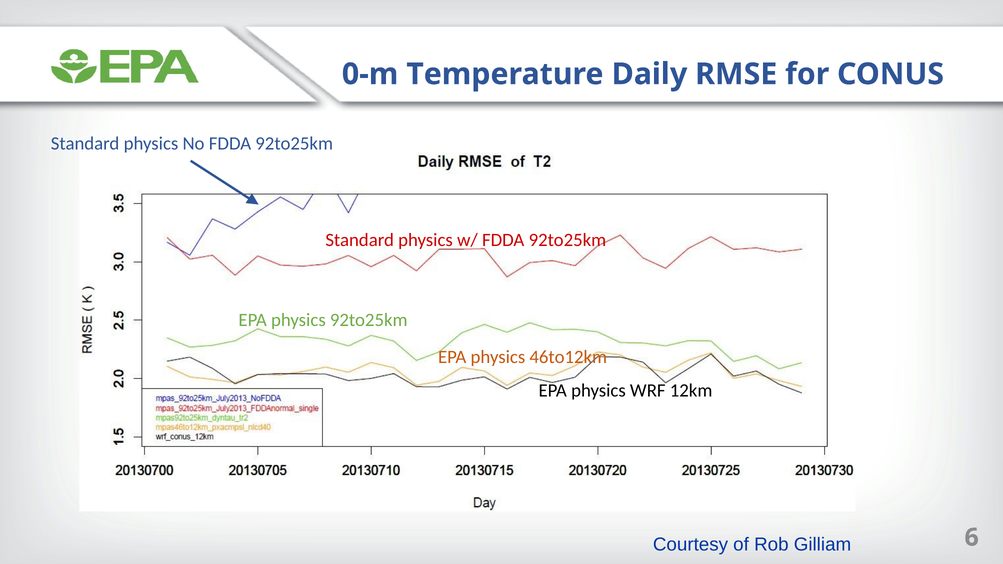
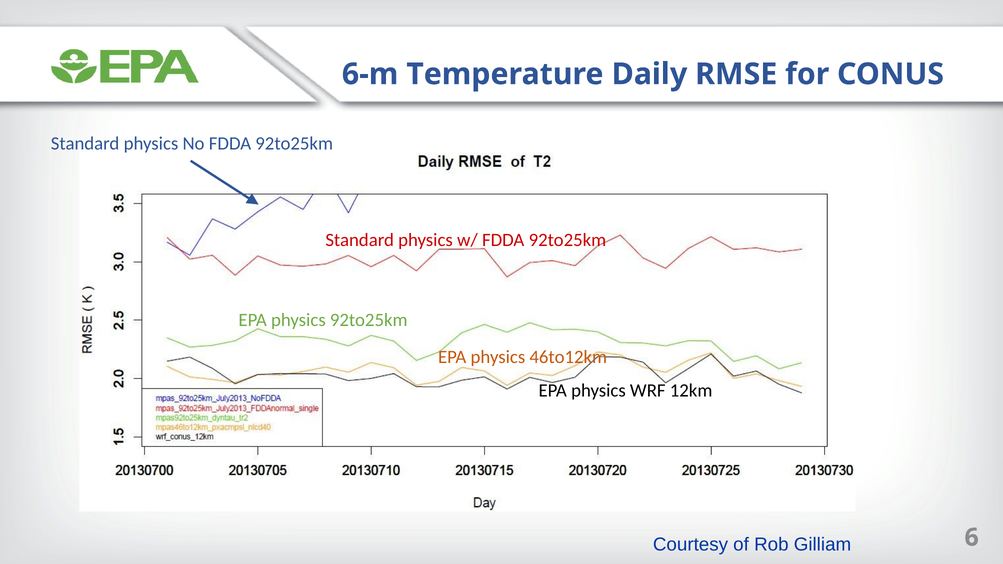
0-m: 0-m -> 6-m (370, 74)
